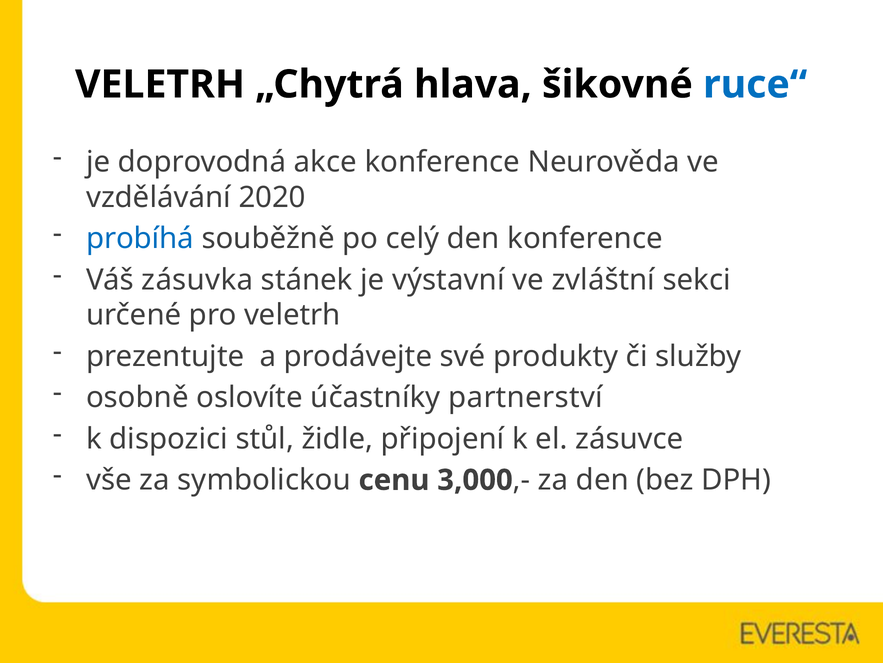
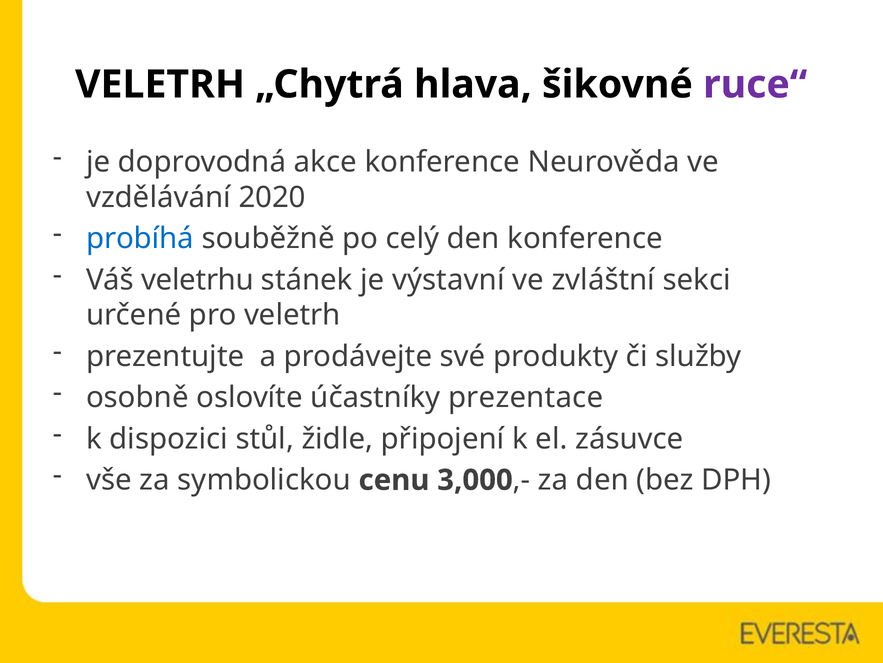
ruce“ colour: blue -> purple (755, 84)
zásuvka: zásuvka -> veletrhu (198, 280)
partnerství: partnerství -> prezentace (526, 397)
